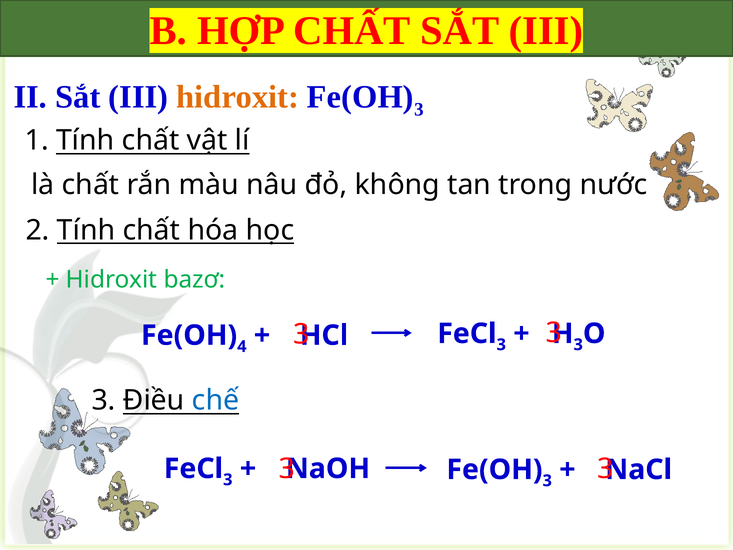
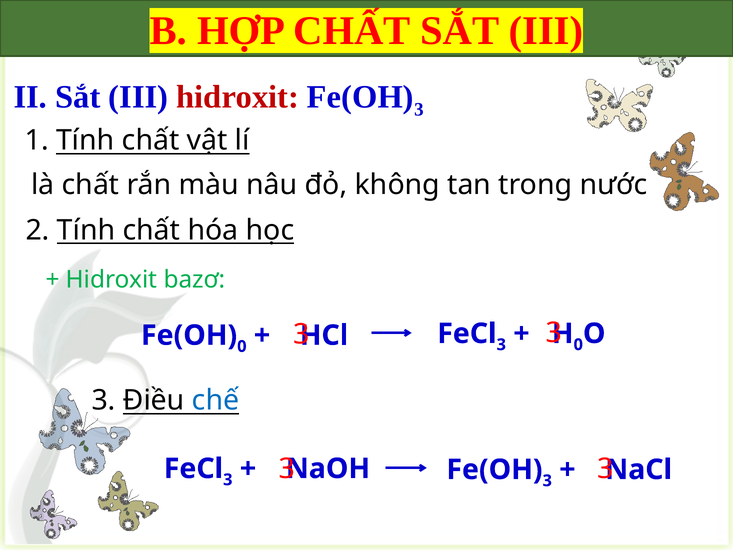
hidroxit colour: orange -> red (238, 97)
3: 3 -> 0 (578, 345)
4: 4 -> 0 (242, 346)
